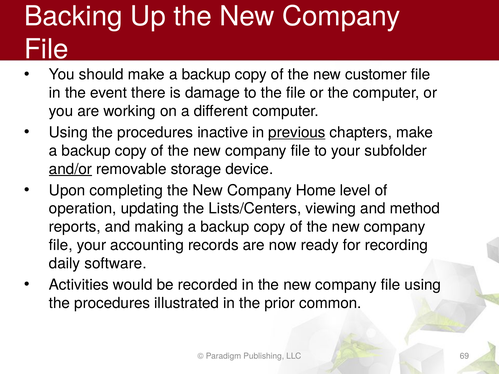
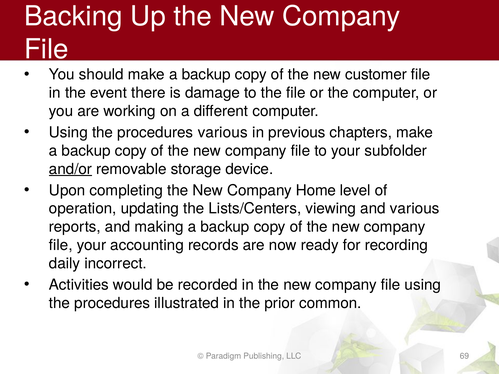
procedures inactive: inactive -> various (223, 133)
previous underline: present -> none (297, 133)
and method: method -> various (415, 209)
software: software -> incorrect (116, 264)
